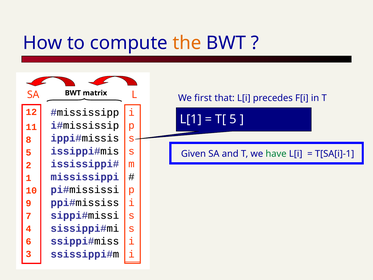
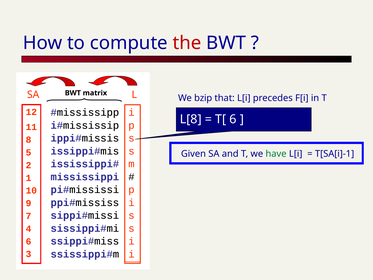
the colour: orange -> red (187, 43)
first: first -> bzip (203, 98)
L[1: L[1 -> L[8 (191, 119)
T[ 5: 5 -> 6 (233, 119)
